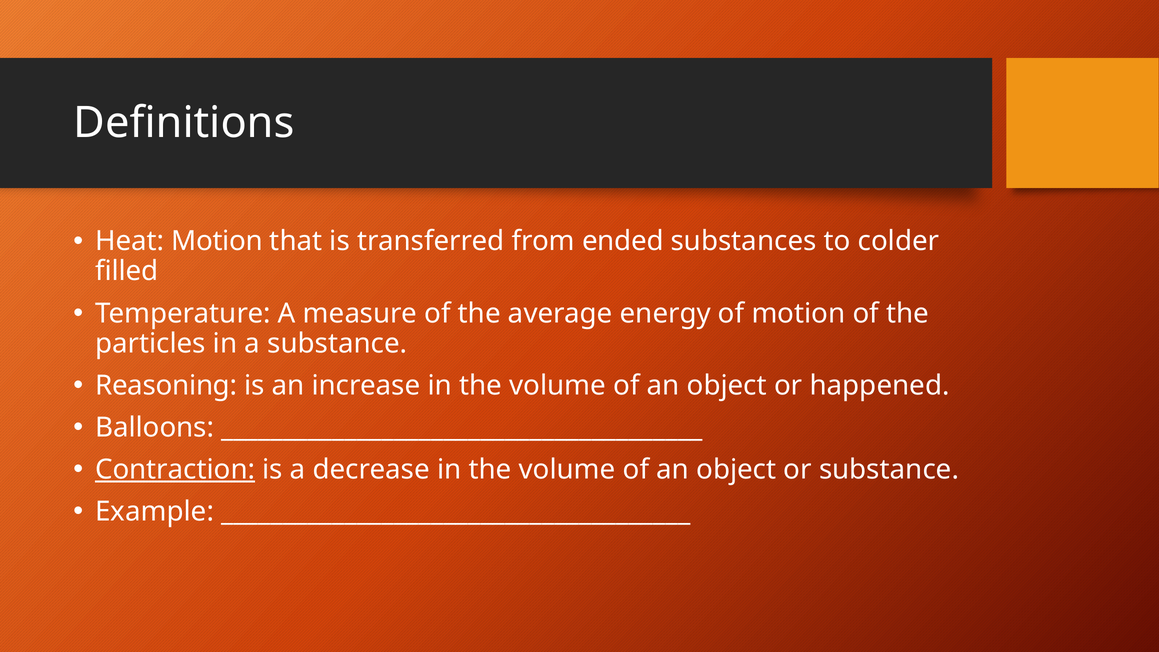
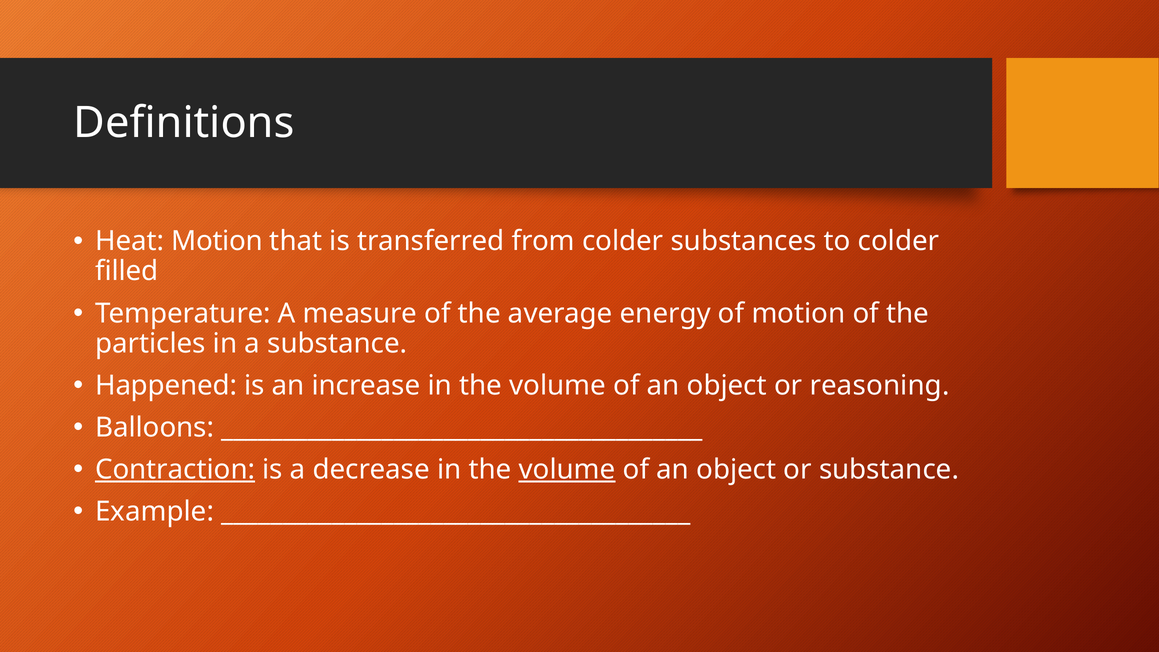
from ended: ended -> colder (623, 241)
Reasoning: Reasoning -> Happened (166, 385)
happened: happened -> reasoning (880, 385)
volume underline: none -> present (567, 470)
